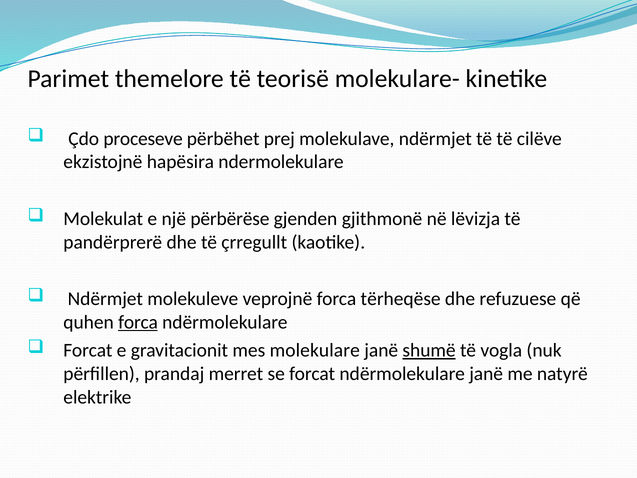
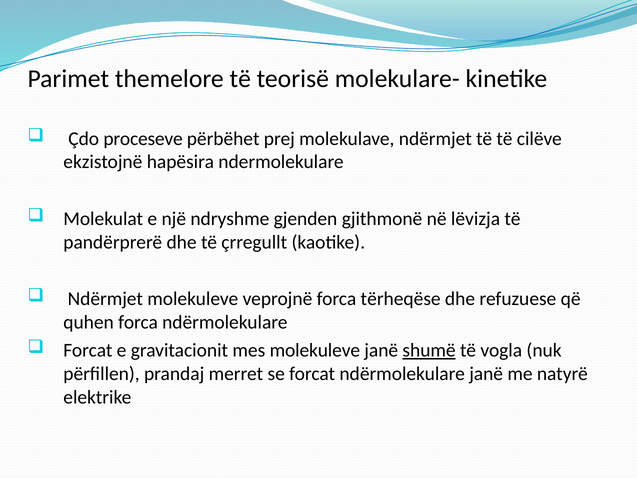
përbërëse: përbërëse -> ndryshme (230, 219)
forca underline: present -> none (138, 322)
mes molekulare: molekulare -> molekuleve (315, 350)
